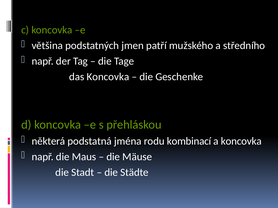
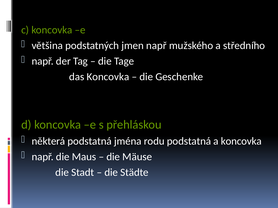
jmen patří: patří -> např (156, 46)
rodu kombinací: kombinací -> podstatná (189, 141)
